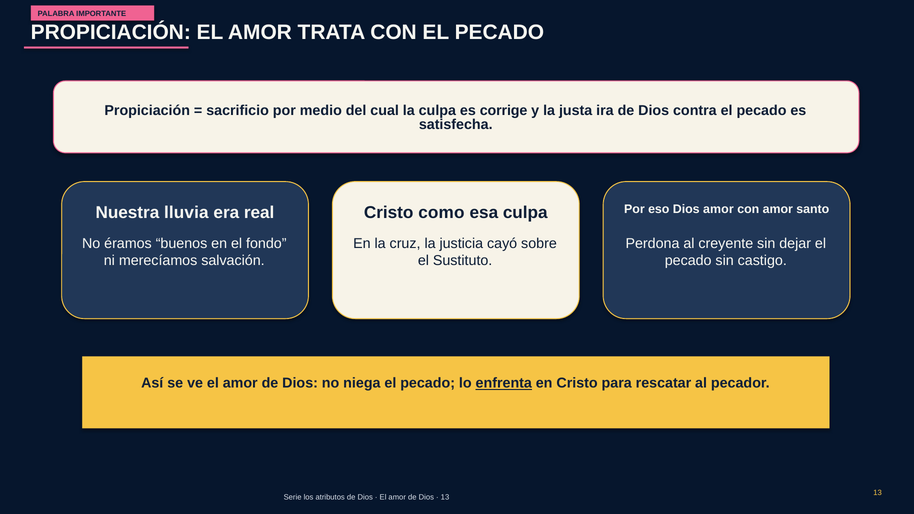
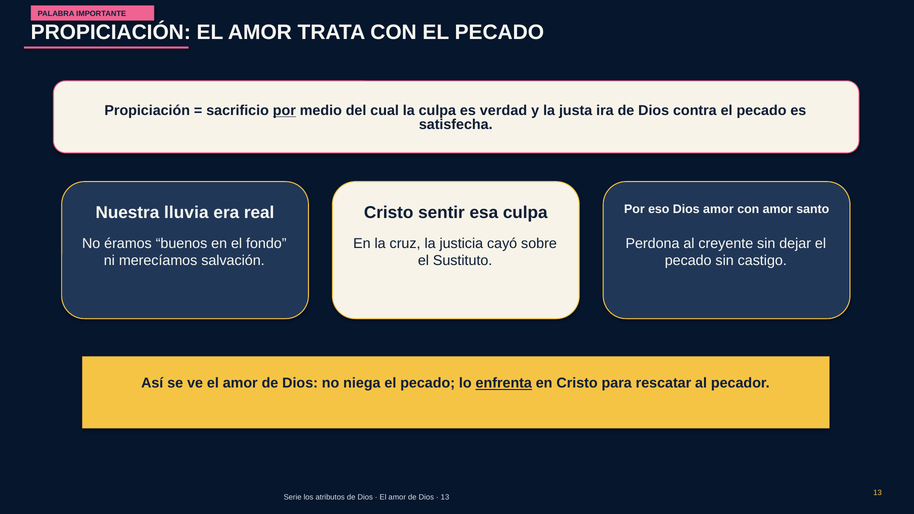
por underline: none -> present (284, 111)
corrige: corrige -> verdad (503, 111)
como: como -> sentir (441, 213)
